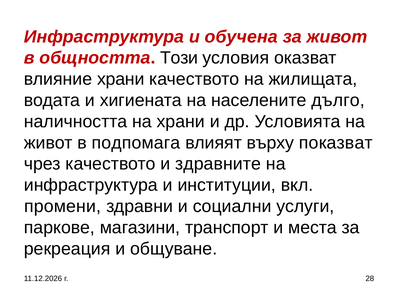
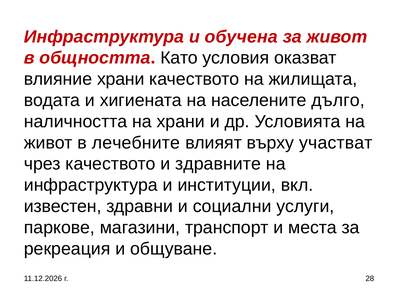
Този: Този -> Като (179, 58)
подпомага: подпомага -> лечебните (136, 143)
показват: показват -> участват (336, 143)
промени: промени -> известен (63, 207)
